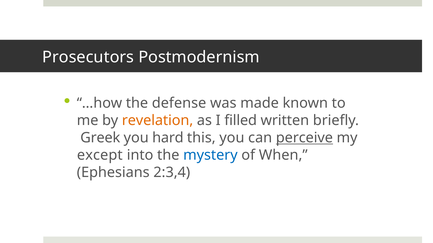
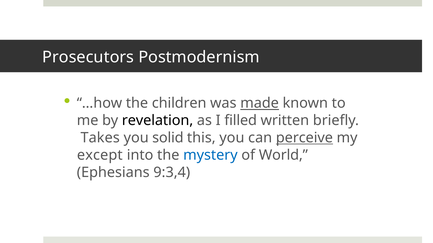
defense: defense -> children (179, 103)
made underline: none -> present (260, 103)
revelation colour: orange -> black (158, 121)
Greek: Greek -> Takes (100, 138)
hard: hard -> solid (168, 138)
When: When -> World (283, 155)
2:3,4: 2:3,4 -> 9:3,4 (172, 173)
